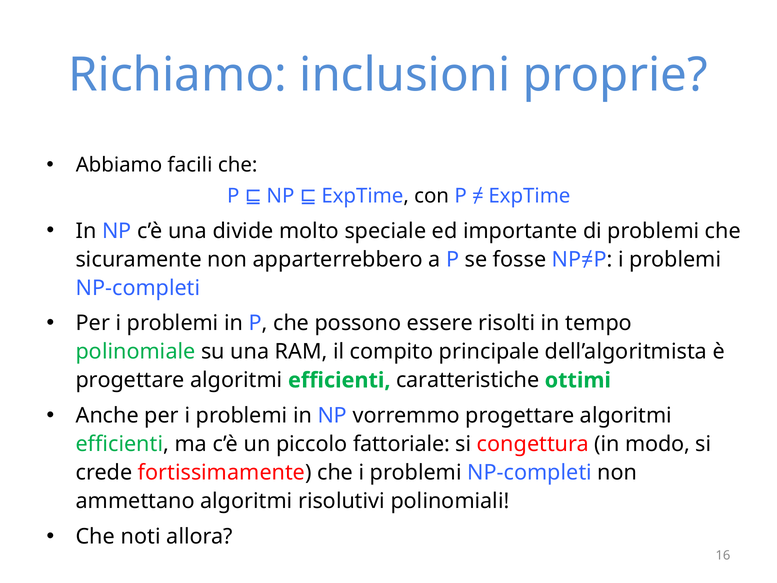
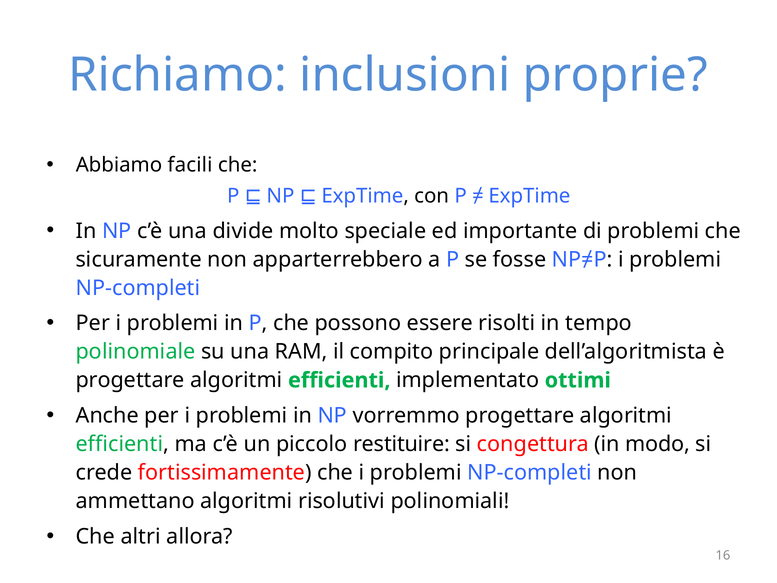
caratteristiche: caratteristiche -> implementato (468, 380)
fattoriale: fattoriale -> restituire (401, 444)
noti: noti -> altri (141, 536)
